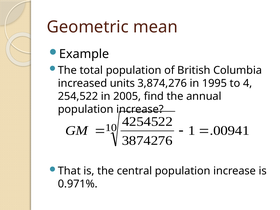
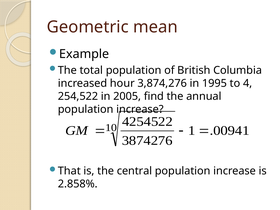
units: units -> hour (122, 83)
0.971%: 0.971% -> 2.858% (78, 184)
